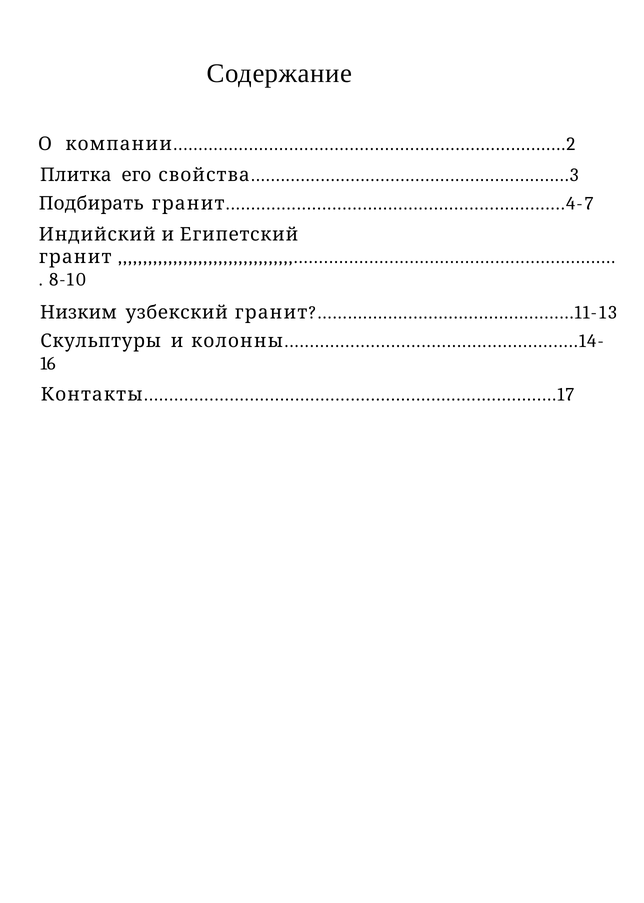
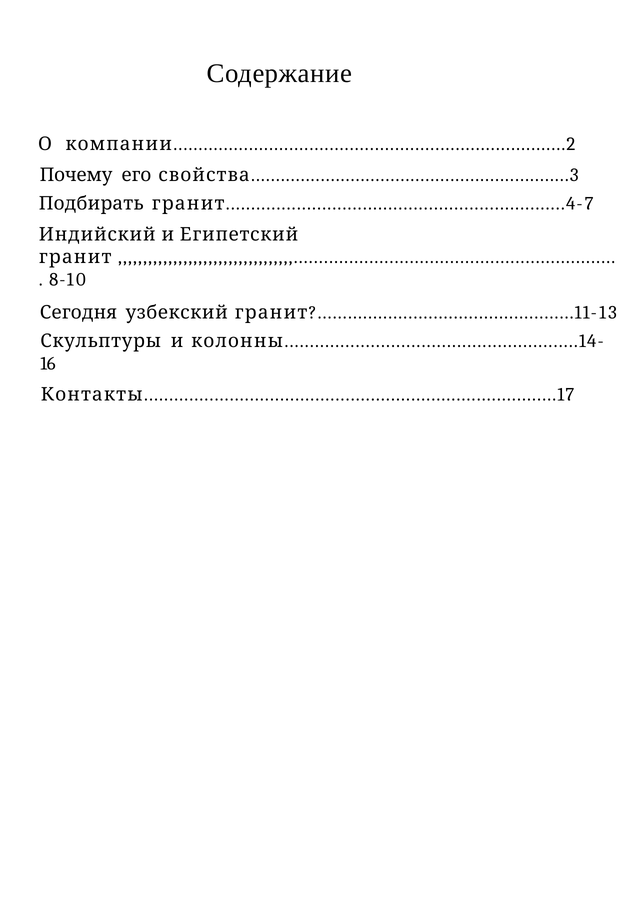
Плитка: Плитка -> Почему (76, 175)
Низким: Низким -> Сегодня (78, 313)
